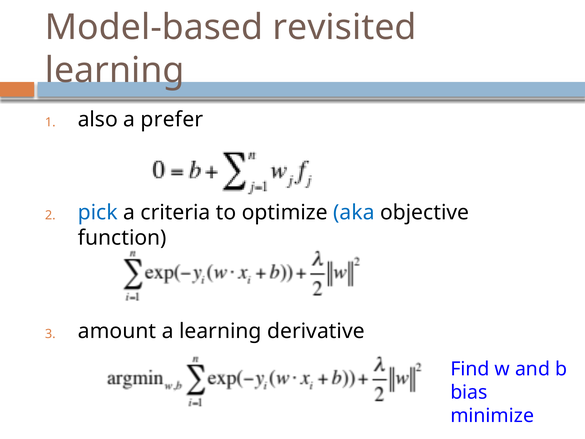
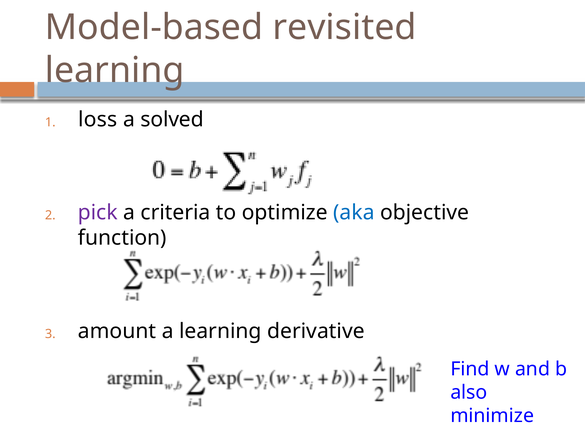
also: also -> loss (98, 119)
prefer: prefer -> solved (172, 119)
pick colour: blue -> purple (98, 212)
bias: bias -> also (469, 392)
